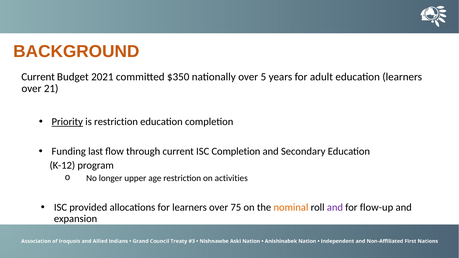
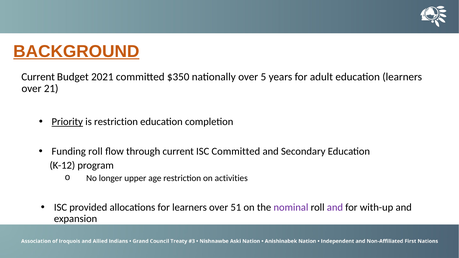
BACKGROUND underline: none -> present (76, 51)
Funding last: last -> roll (95, 152)
ISC Completion: Completion -> Committed (236, 152)
75: 75 -> 51 (236, 208)
nominal colour: orange -> purple (291, 208)
flow-up: flow-up -> with-up (377, 208)
